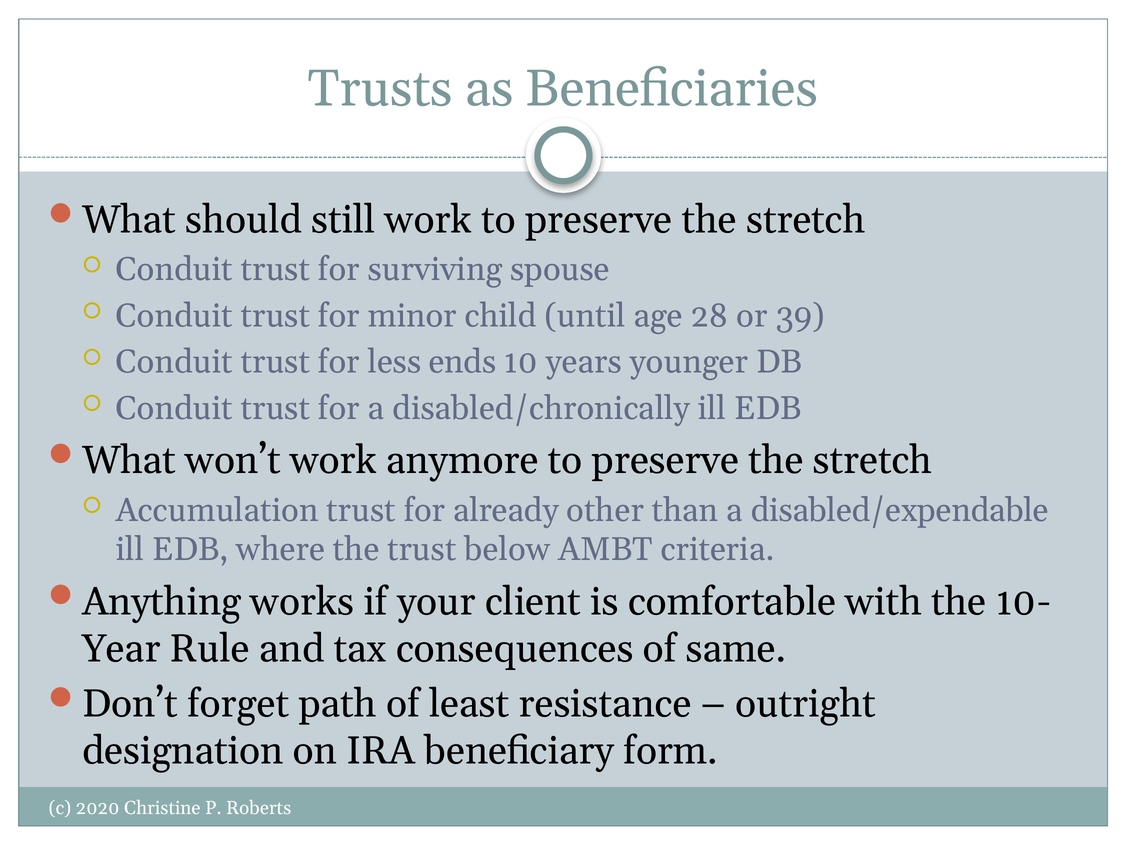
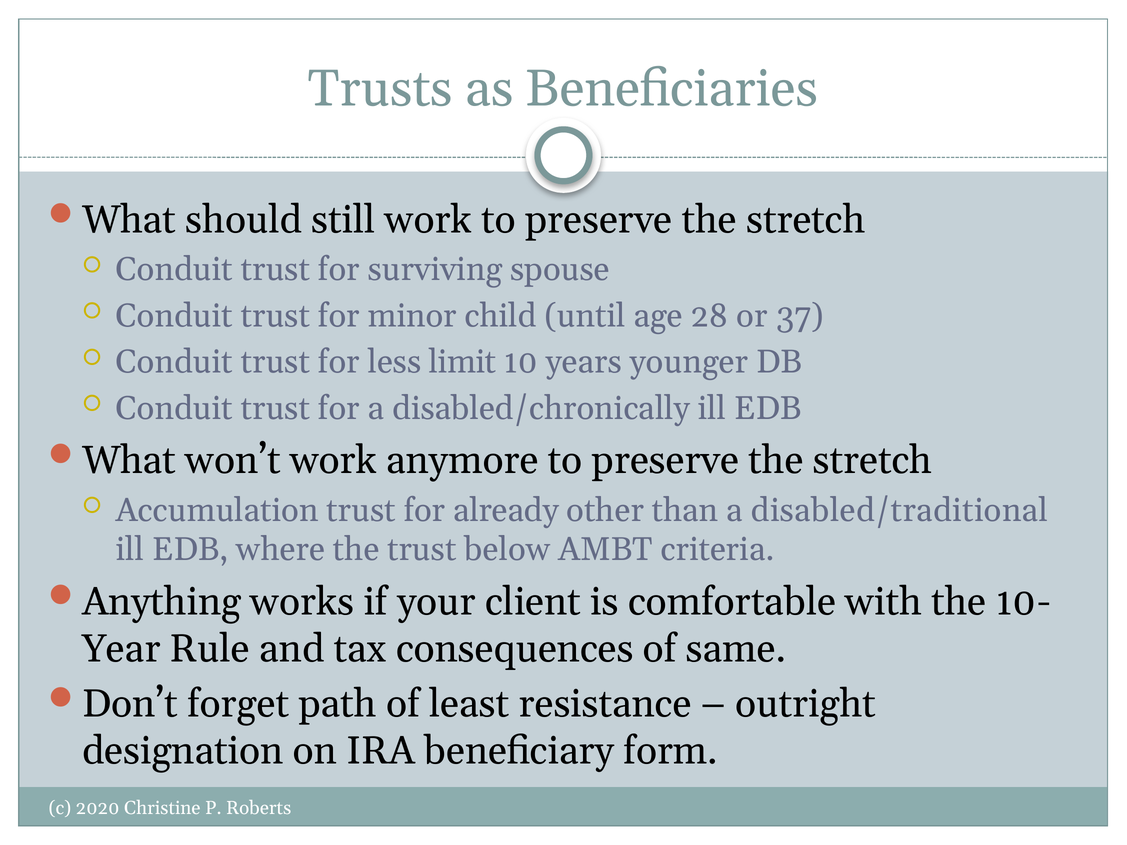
39: 39 -> 37 (800, 316)
ends: ends -> limit (463, 362)
disabled/expendable: disabled/expendable -> disabled/traditional (899, 510)
